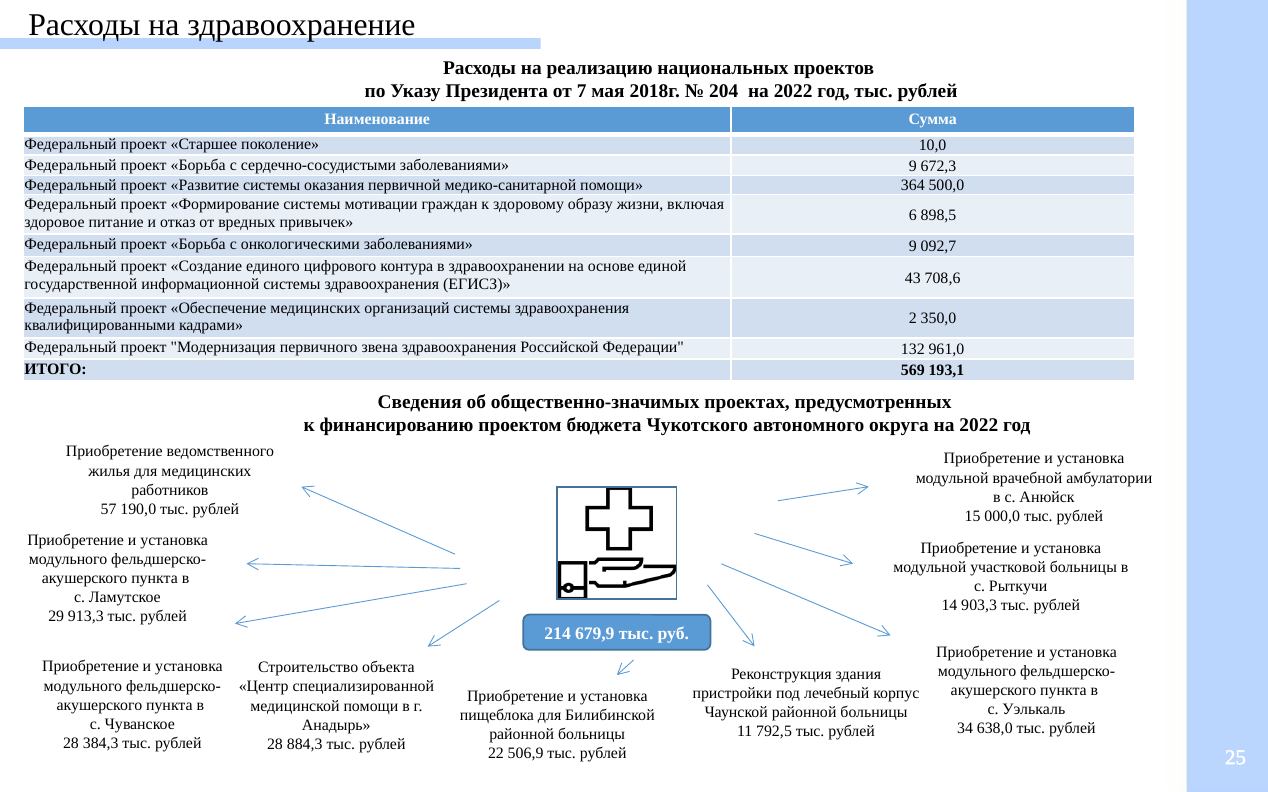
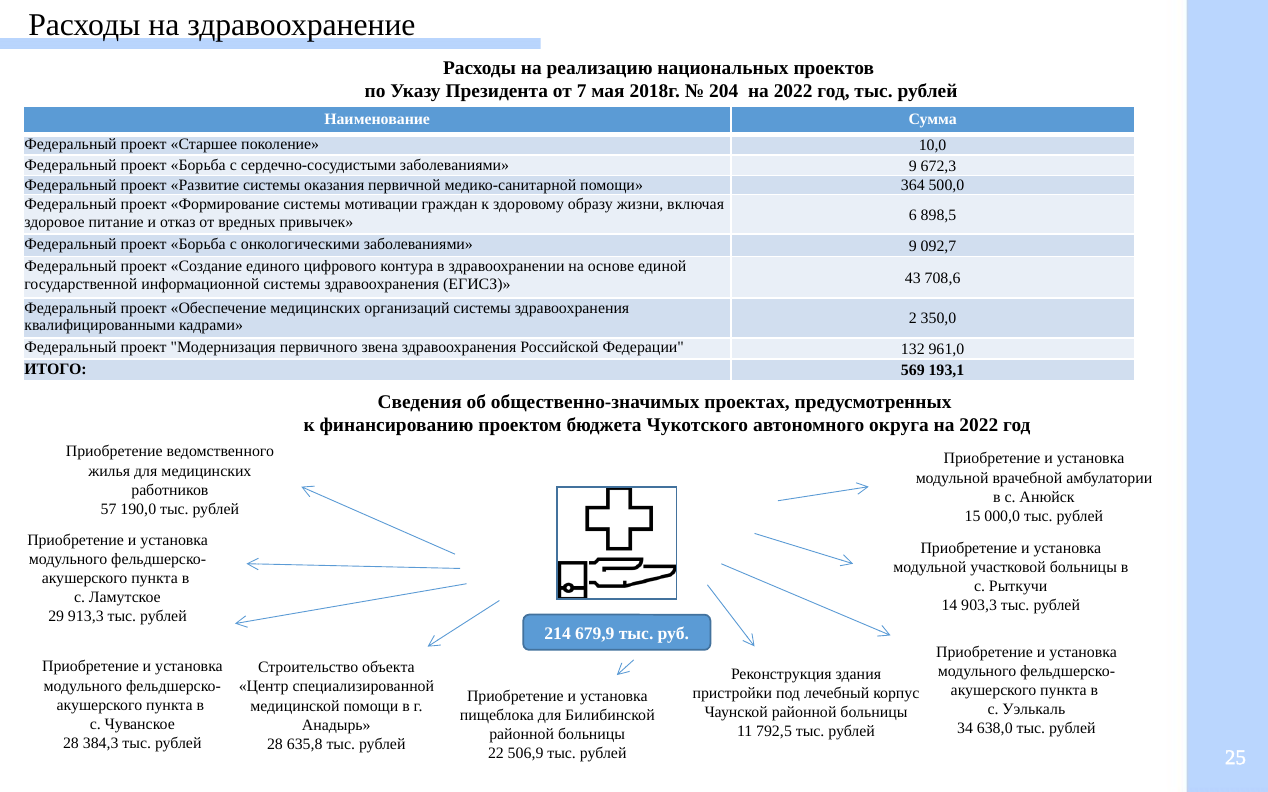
884,3: 884,3 -> 635,8 (305, 744)
